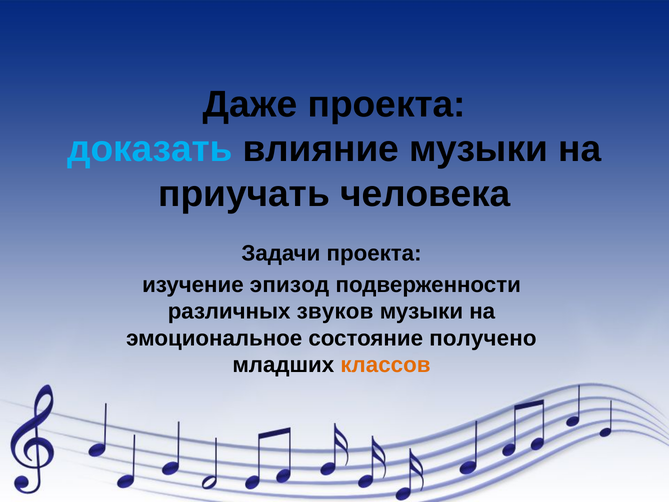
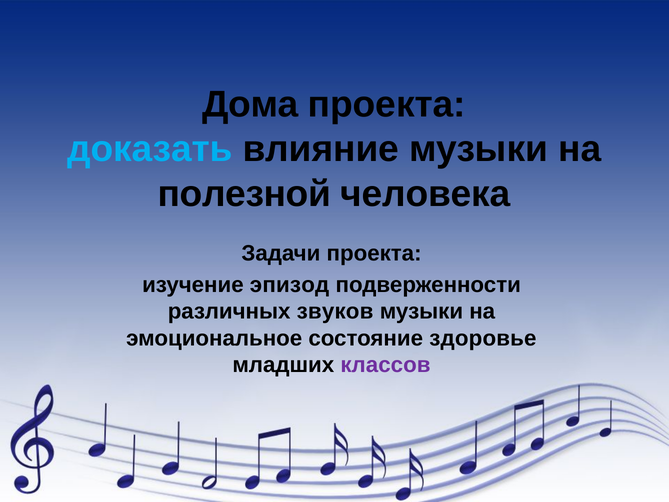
Даже: Даже -> Дома (250, 105)
приучать: приучать -> полезной (244, 194)
получено: получено -> здоровье (483, 338)
классов colour: orange -> purple (385, 365)
